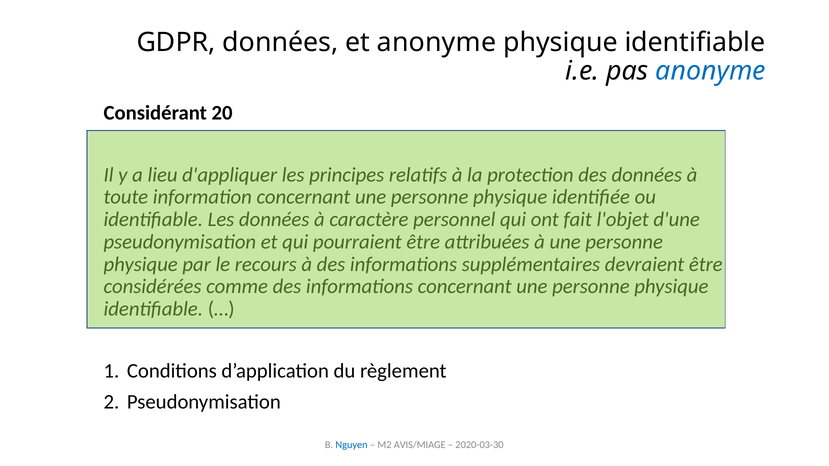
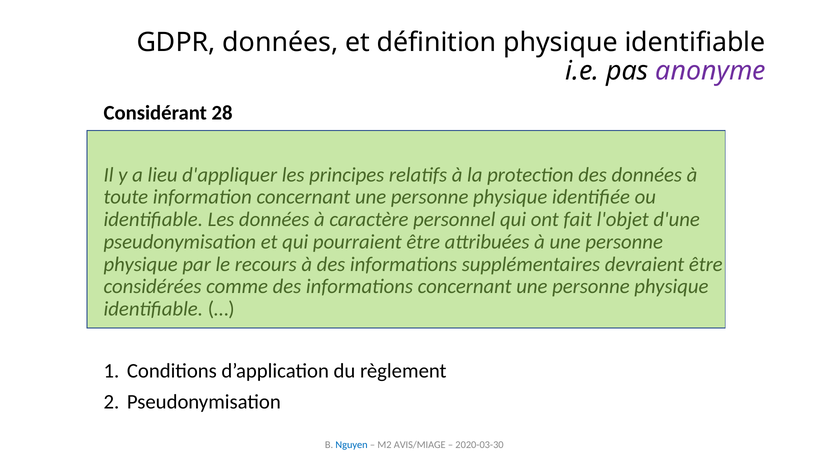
et anonyme: anonyme -> définition (437, 42)
anonyme colour: blue -> purple (711, 71)
20: 20 -> 28 (222, 113)
